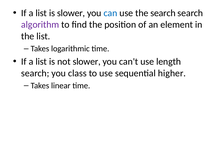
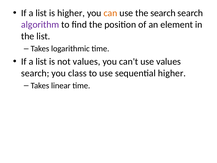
is slower: slower -> higher (71, 13)
can colour: blue -> orange (110, 13)
not slower: slower -> values (87, 61)
use length: length -> values (169, 61)
